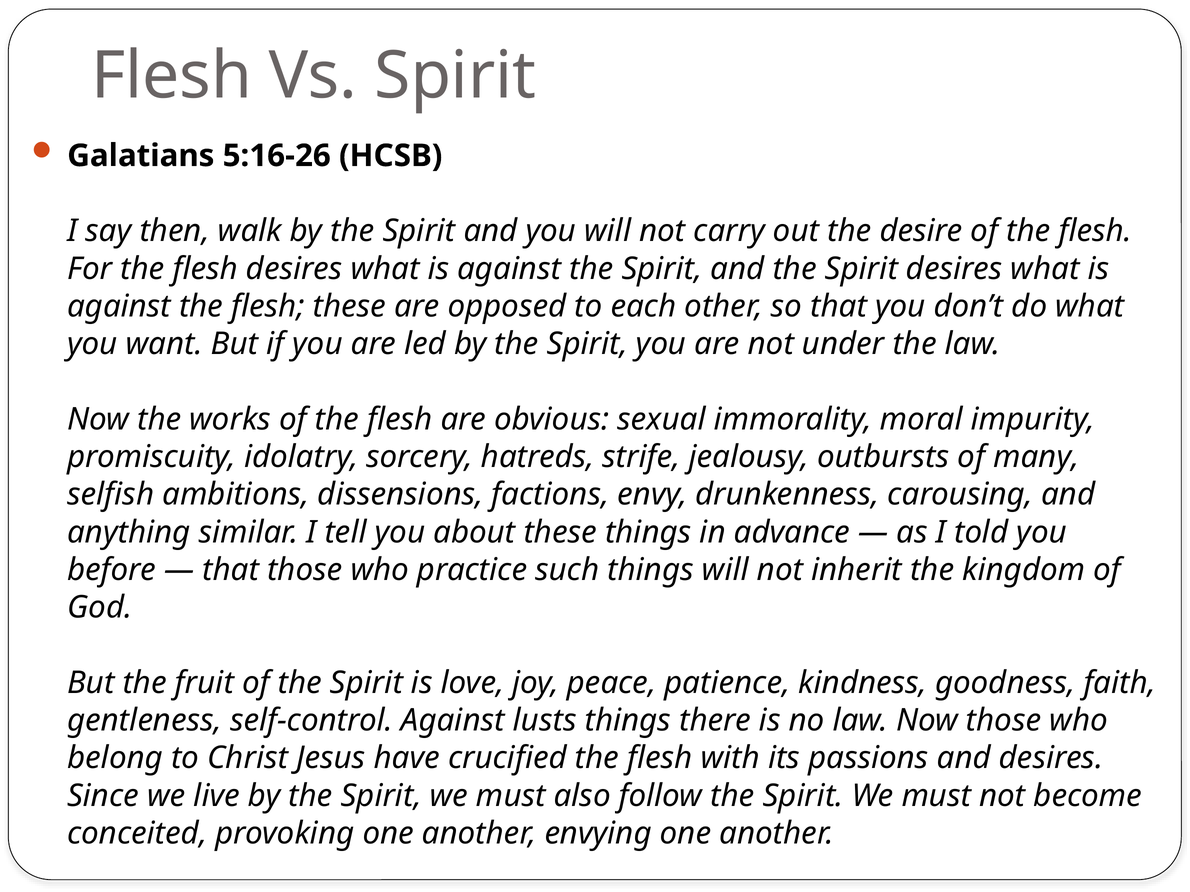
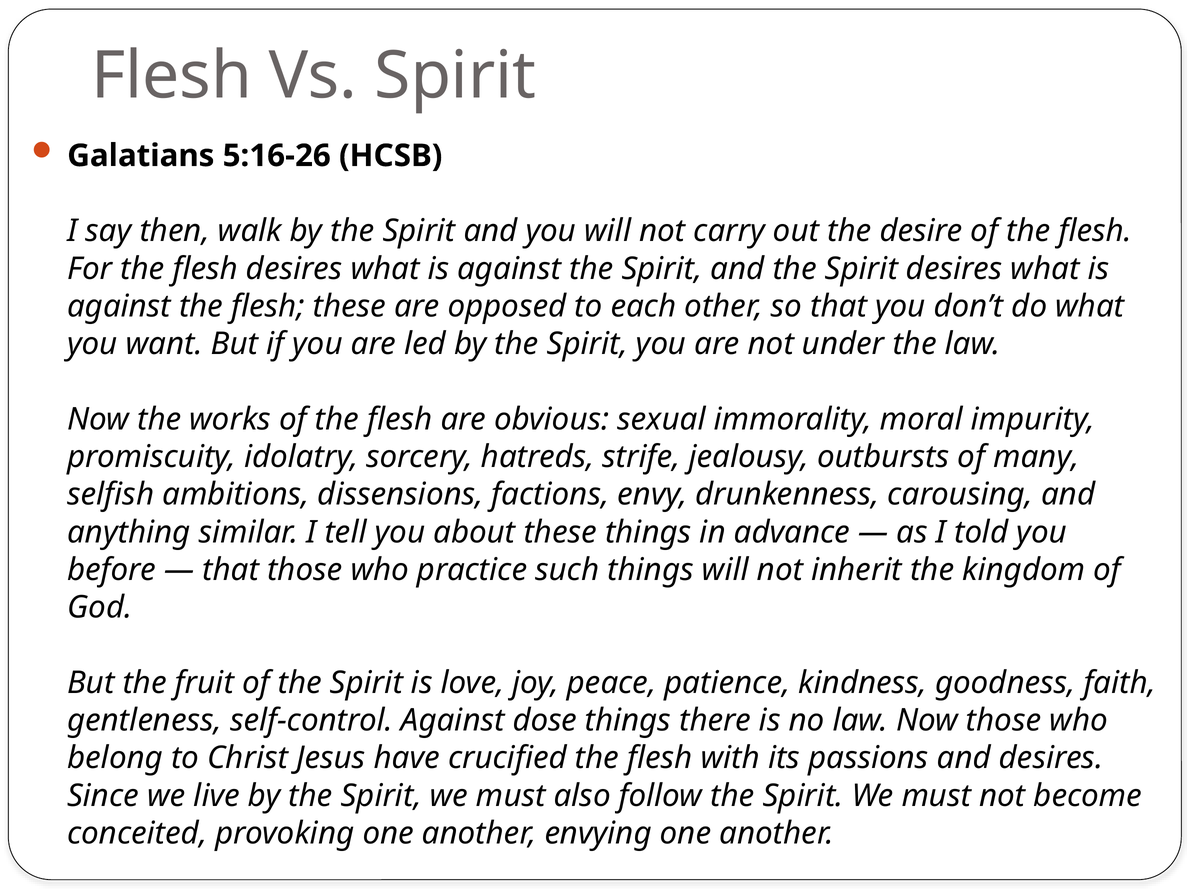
lusts: lusts -> dose (545, 721)
